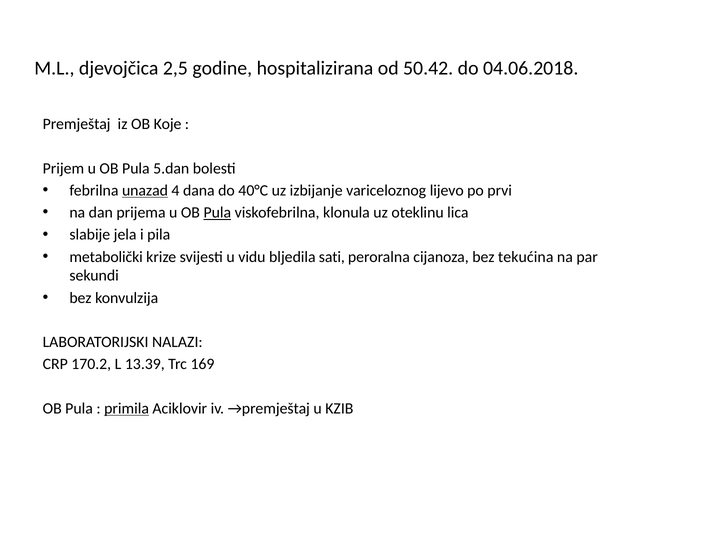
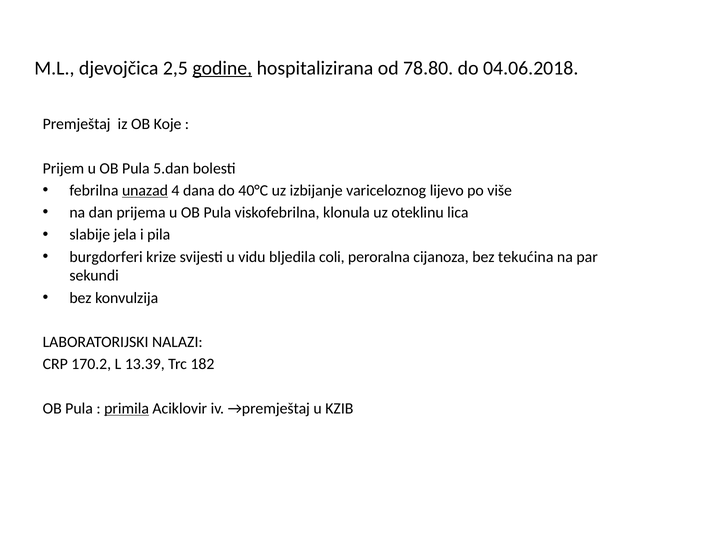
godine underline: none -> present (222, 68)
50.42: 50.42 -> 78.80 (428, 68)
prvi: prvi -> više (500, 190)
Pula underline: present -> none (217, 213)
metabolički: metabolički -> burgdorferi (106, 257)
sati: sati -> coli (332, 257)
169: 169 -> 182 (202, 364)
